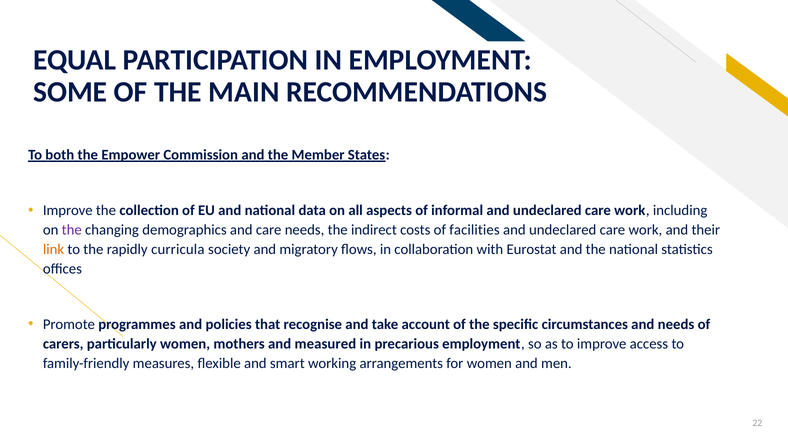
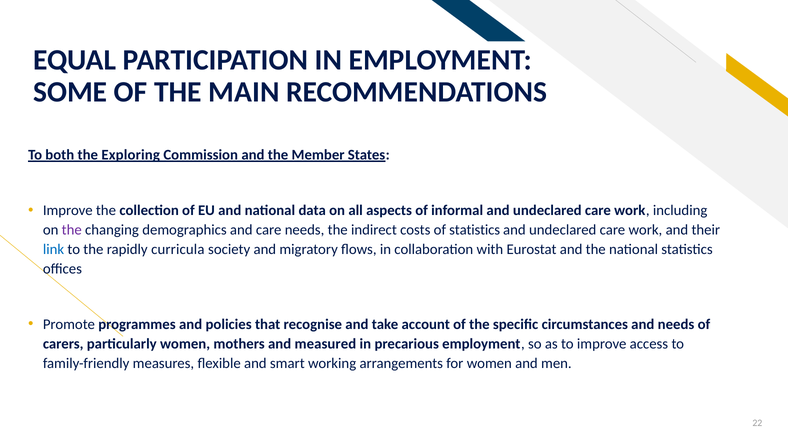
Empower: Empower -> Exploring (131, 155)
of facilities: facilities -> statistics (475, 230)
link colour: orange -> blue (53, 250)
